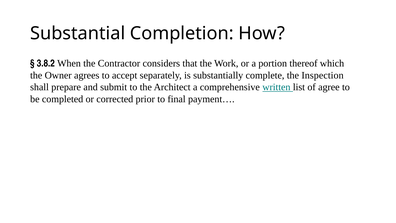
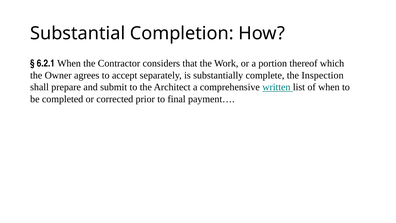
3.8.2: 3.8.2 -> 6.2.1 (46, 63)
of agree: agree -> when (329, 87)
